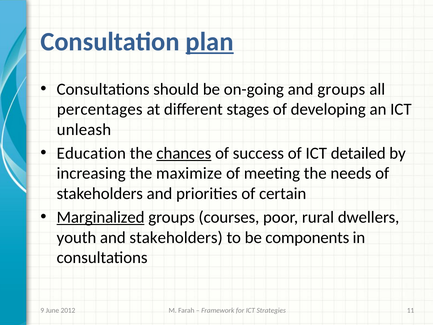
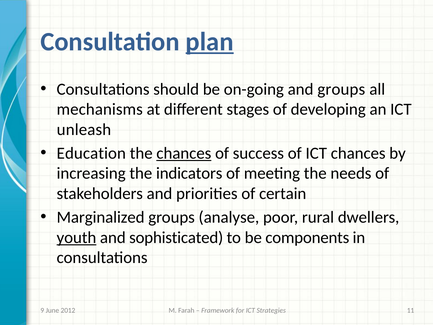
percentages: percentages -> mechanisms (100, 109)
ICT detailed: detailed -> chances (358, 153)
maximize: maximize -> indicators (189, 173)
Marginalized underline: present -> none (101, 217)
courses: courses -> analyse (229, 217)
youth underline: none -> present (76, 237)
and stakeholders: stakeholders -> sophisticated (176, 237)
